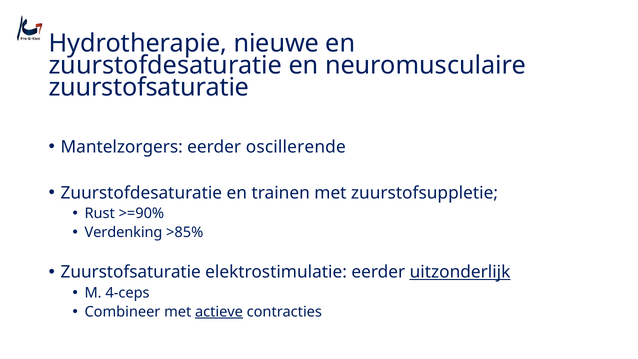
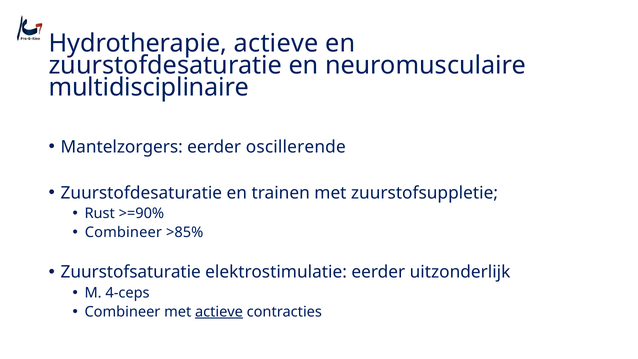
Hydrotherapie nieuwe: nieuwe -> actieve (276, 44)
zuurstofsaturatie: zuurstofsaturatie -> multidisciplinaire (149, 87)
Verdenking: Verdenking -> Combineer (123, 232)
uitzonderlijk underline: present -> none (460, 272)
